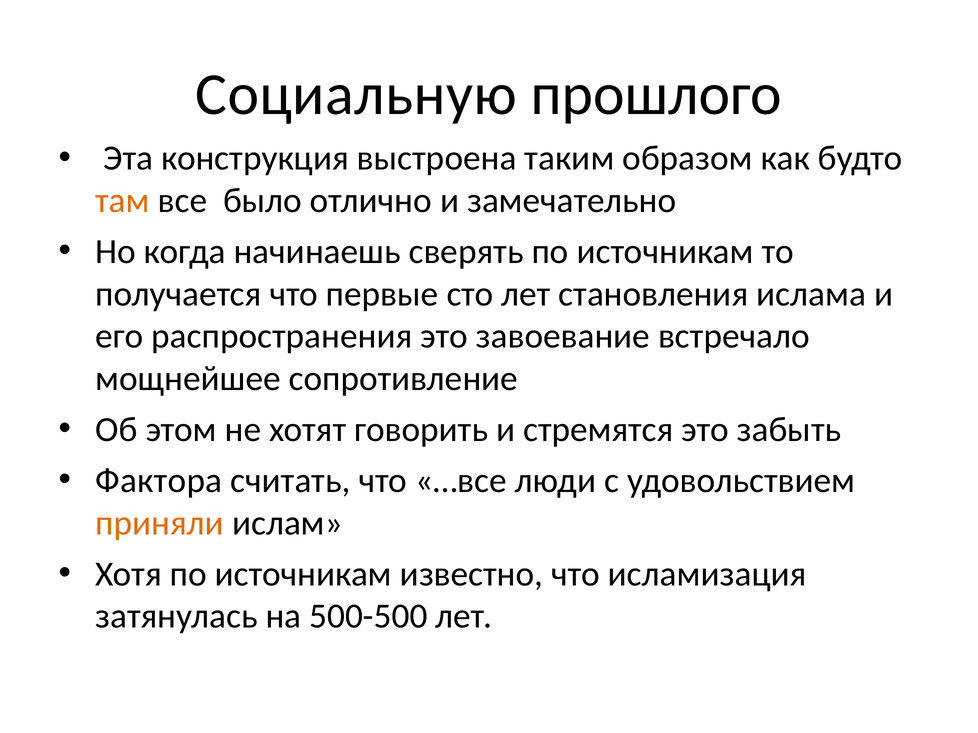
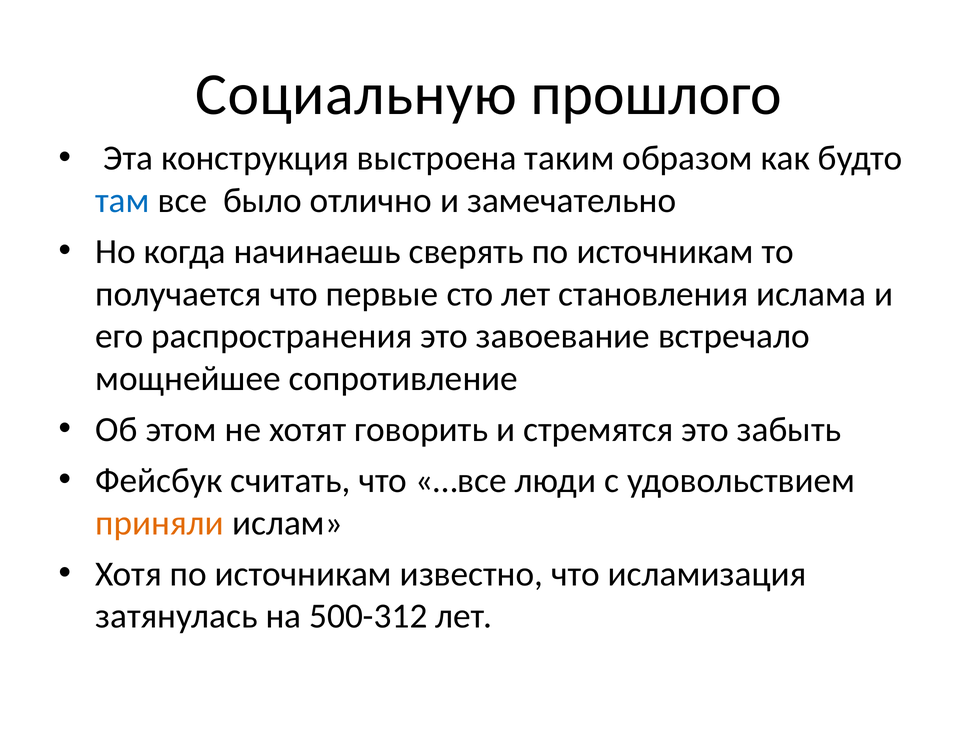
там colour: orange -> blue (123, 201)
Фактора: Фактора -> Фейсбук (159, 481)
500-500: 500-500 -> 500-312 (368, 617)
